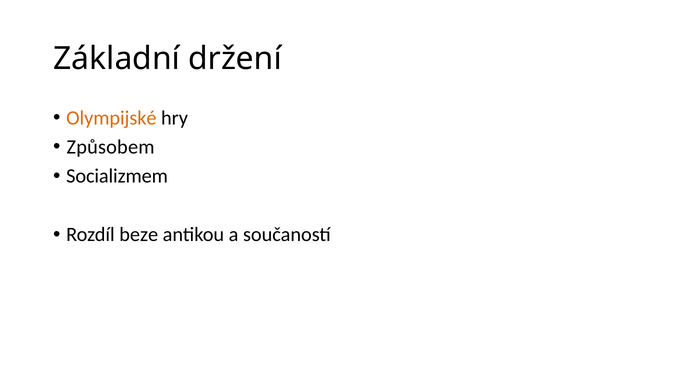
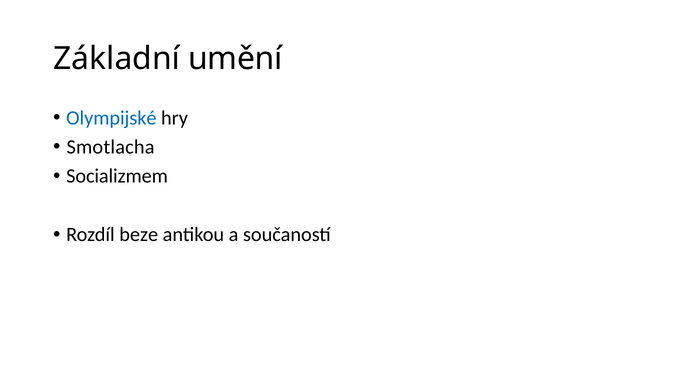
držení: držení -> umění (235, 59)
Olympijské colour: orange -> blue (111, 118)
Způsobem: Způsobem -> Smotlacha (111, 147)
